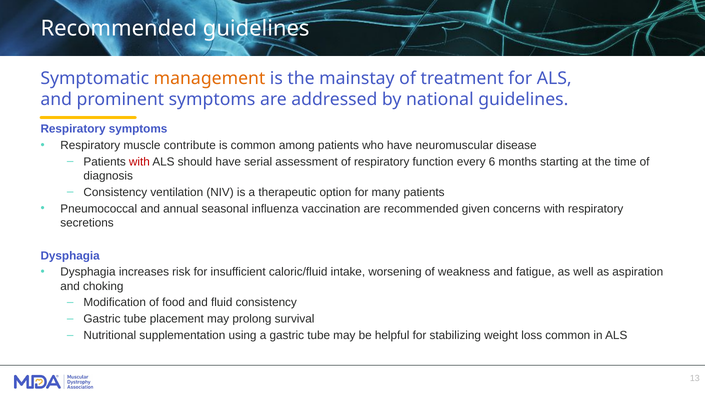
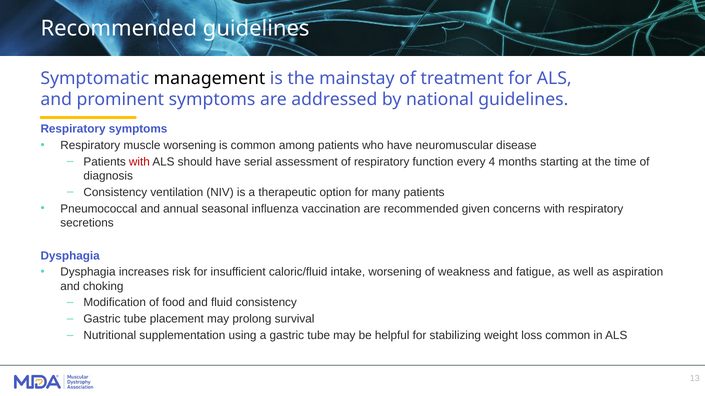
management colour: orange -> black (210, 79)
muscle contribute: contribute -> worsening (190, 146)
6: 6 -> 4 (492, 162)
